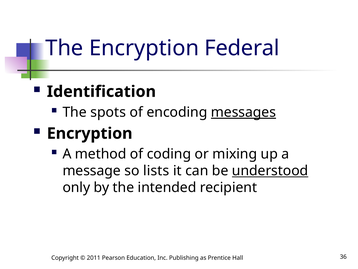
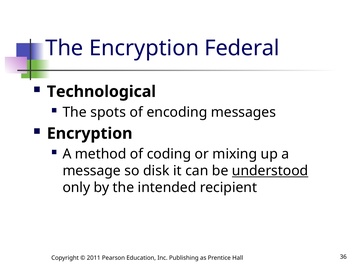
Identification: Identification -> Technological (101, 91)
messages underline: present -> none (243, 112)
lists: lists -> disk (156, 171)
